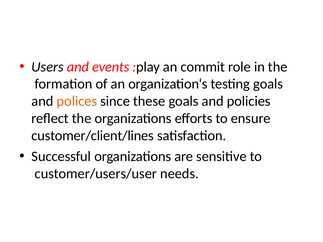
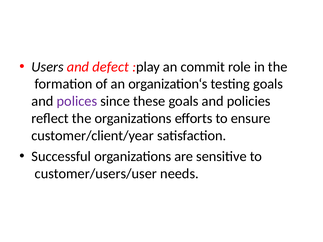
events: events -> defect (111, 67)
polices colour: orange -> purple (77, 101)
customer/client/lines: customer/client/lines -> customer/client/year (93, 136)
